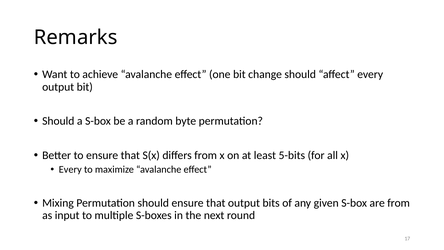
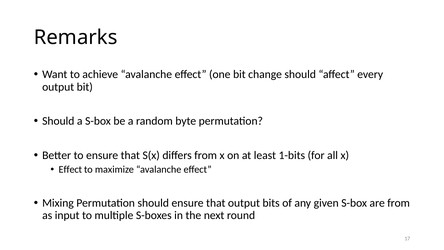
5-bits: 5-bits -> 1-bits (292, 155)
Every: Every -> Effect (70, 169)
